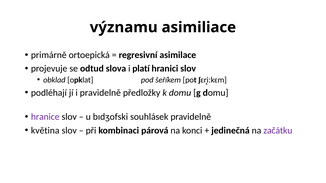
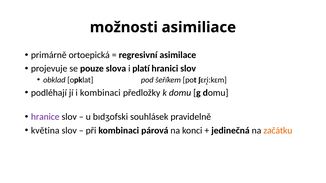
významu: významu -> možnosti (124, 27)
odtud: odtud -> pouze (92, 69)
i pravidelně: pravidelně -> kombinaci (100, 93)
začátku colour: purple -> orange (278, 131)
